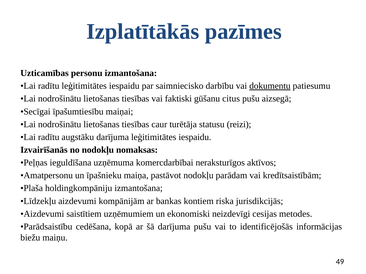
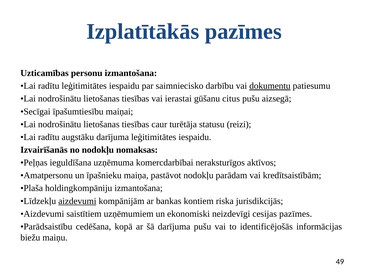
faktiski: faktiski -> ierastai (178, 99)
aizdevumi underline: none -> present (77, 201)
cesijas metodes: metodes -> pazīmes (296, 214)
